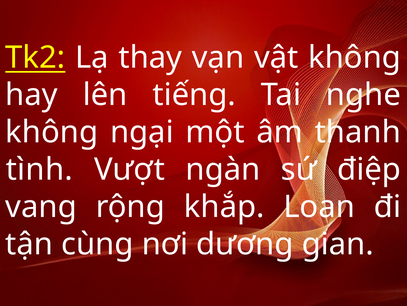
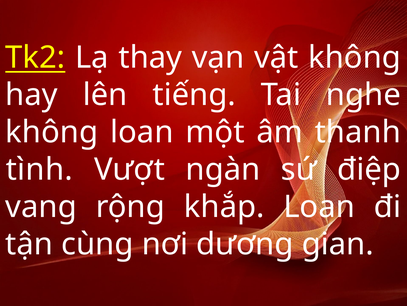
không ngại: ngại -> loan (142, 132)
